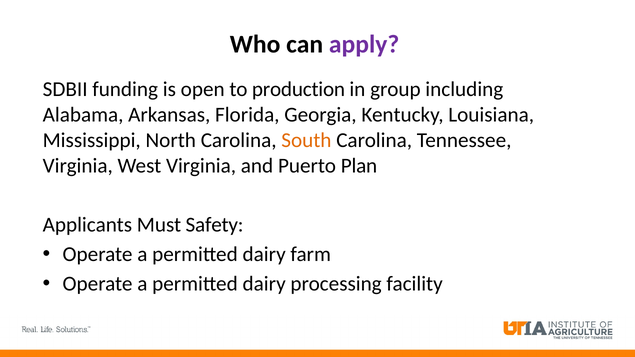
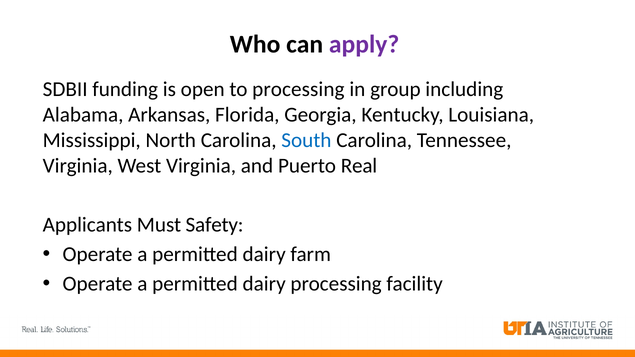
to production: production -> processing (298, 89)
South colour: orange -> blue (306, 140)
Plan: Plan -> Real (359, 166)
